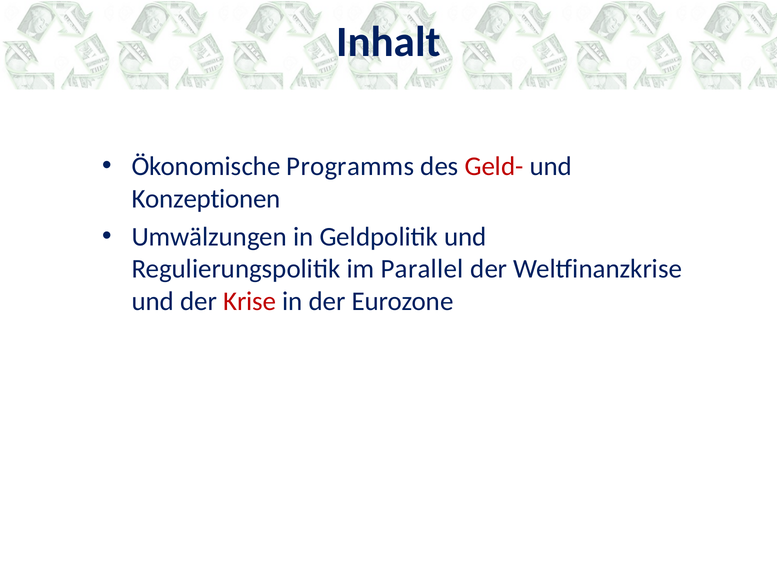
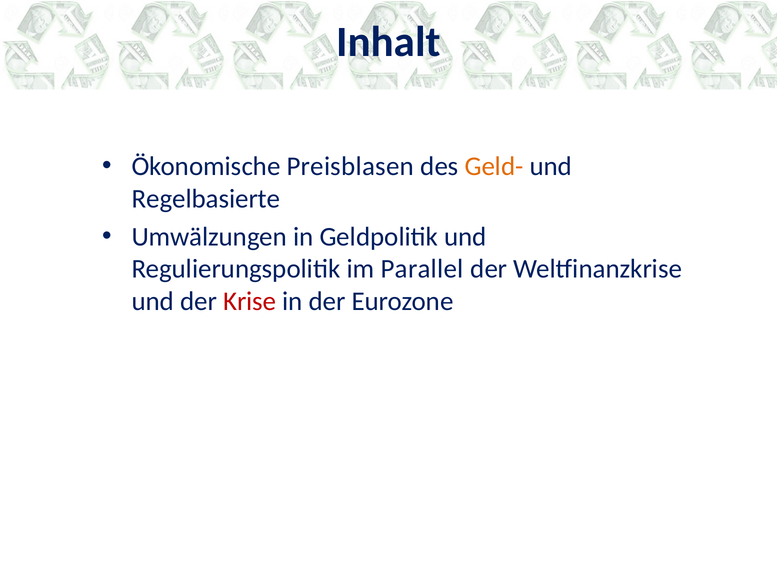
Programms: Programms -> Preisblasen (350, 166)
Geld- colour: red -> orange (494, 166)
Konzeptionen: Konzeptionen -> Regelbasierte (206, 199)
